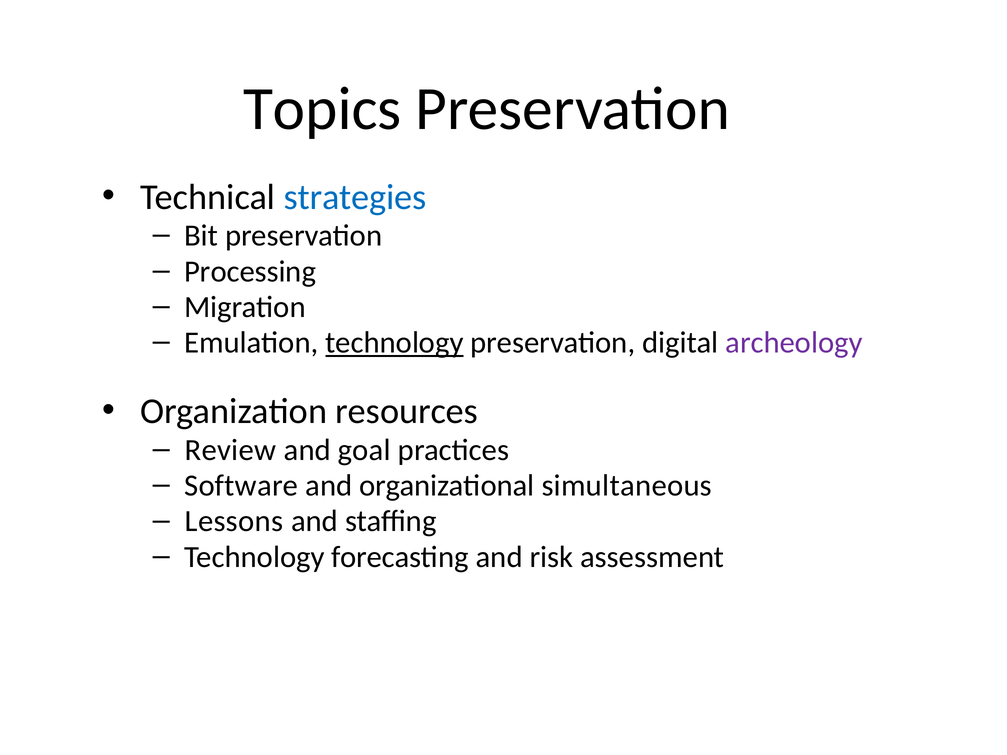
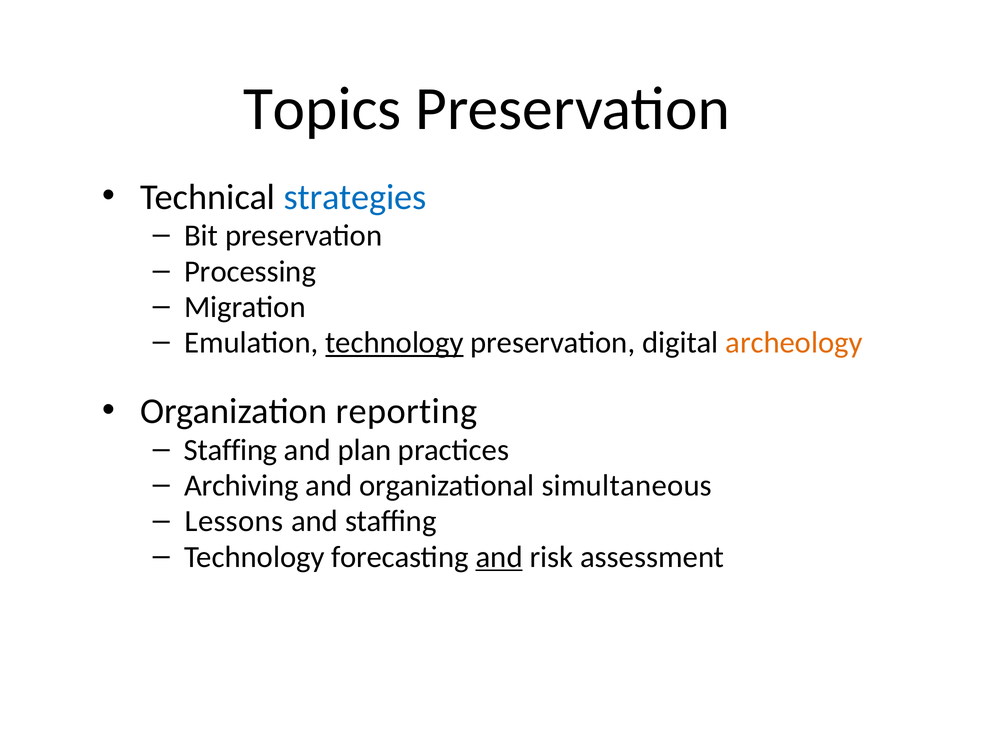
archeology colour: purple -> orange (794, 343)
resources: resources -> reporting (407, 412)
Review: Review -> Staffing (231, 450)
goal: goal -> plan (364, 450)
Software: Software -> Archiving (241, 486)
and underline: none -> present (499, 557)
